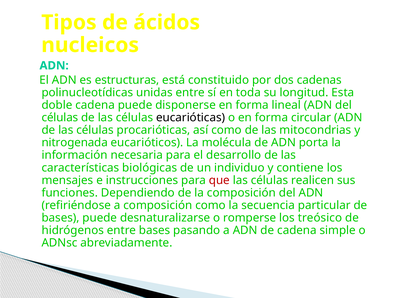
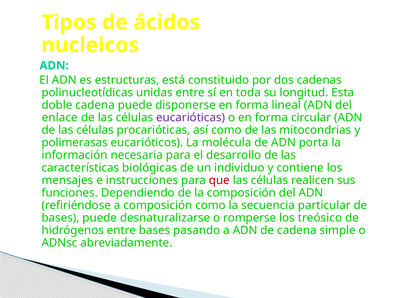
células: células -> enlace (60, 118)
eucarióticas colour: black -> purple (191, 118)
nitrogenada: nitrogenada -> polimerasas (75, 143)
